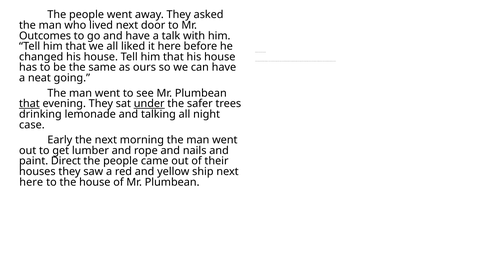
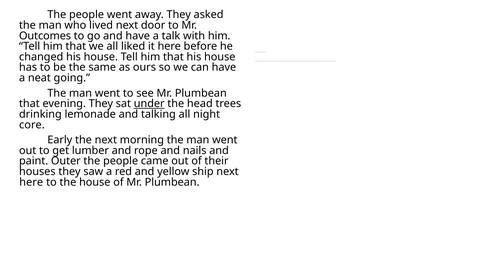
that underline: present -> none (29, 104)
safer: safer -> head (200, 104)
case: case -> core (32, 125)
Direct: Direct -> Outer (66, 161)
